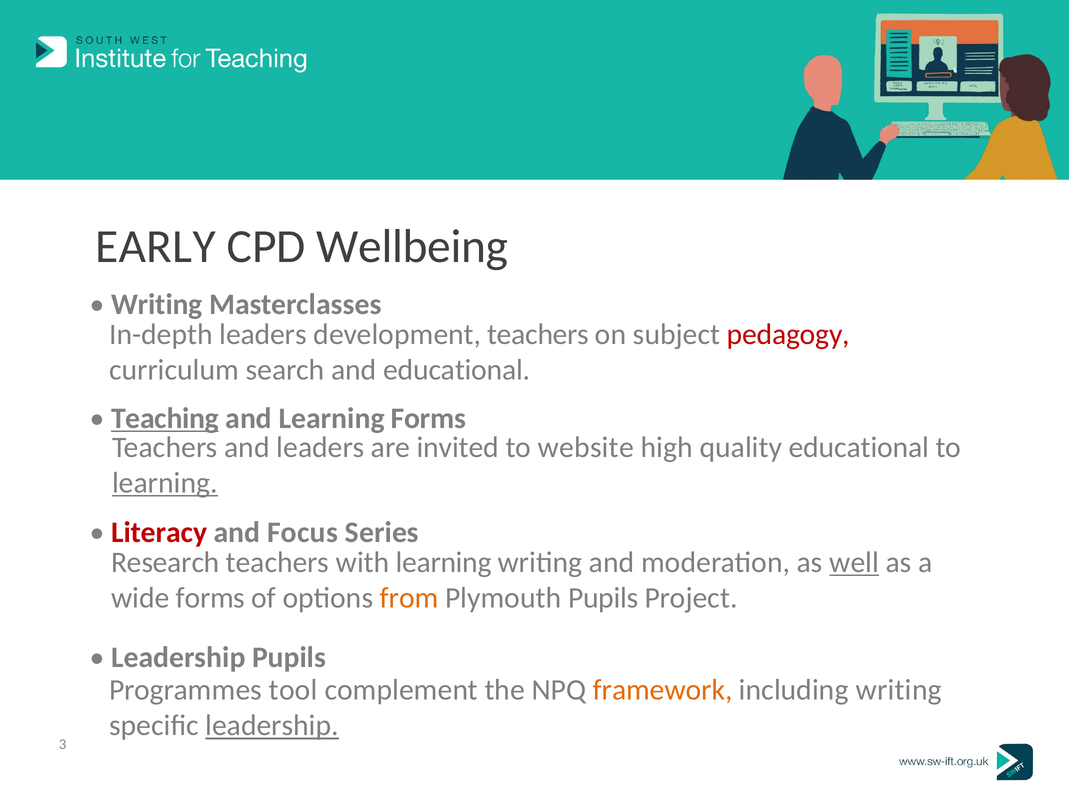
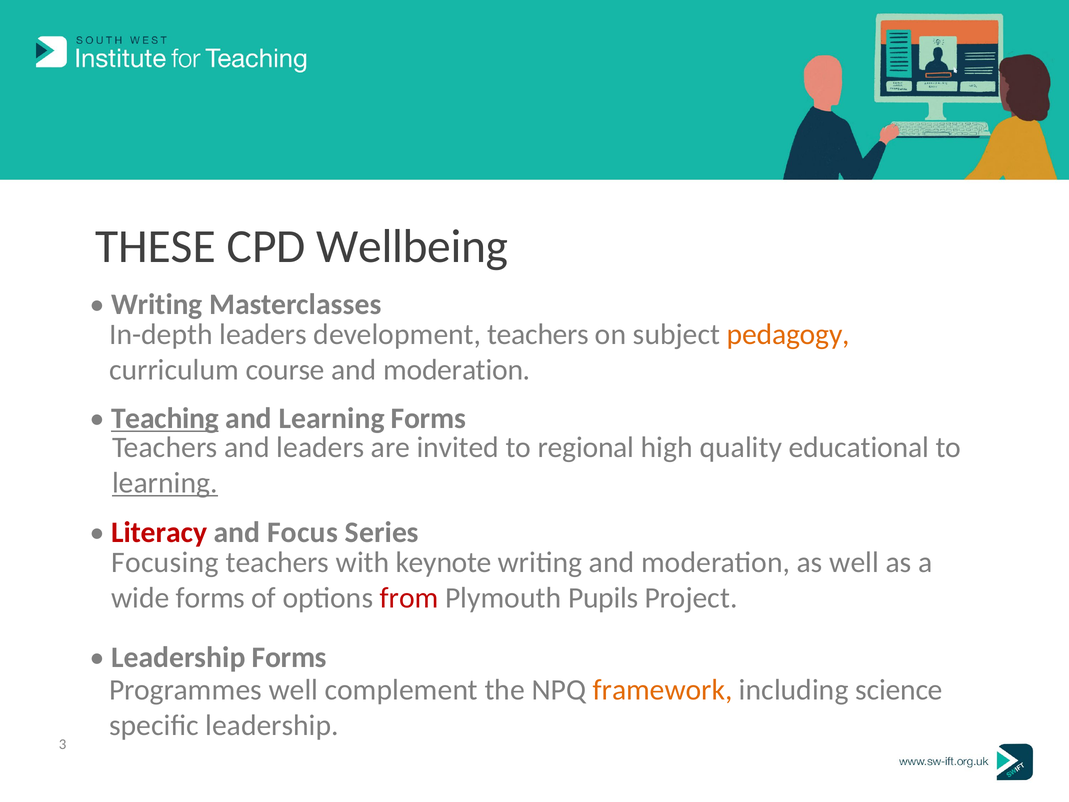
EARLY: EARLY -> THESE (156, 246)
pedagogy colour: red -> orange (788, 334)
search: search -> course (285, 370)
educational: educational -> moderation (457, 370)
website: website -> regional (586, 447)
Research: Research -> Focusing (165, 562)
with learning: learning -> keynote (444, 562)
well underline: present -> none (854, 562)
from colour: orange -> red (409, 598)
Leadership Pupils: Pupils -> Forms (289, 657)
Programmes tool: tool -> well (293, 690)
including writing: writing -> science (899, 690)
leadership underline: present -> none (272, 725)
